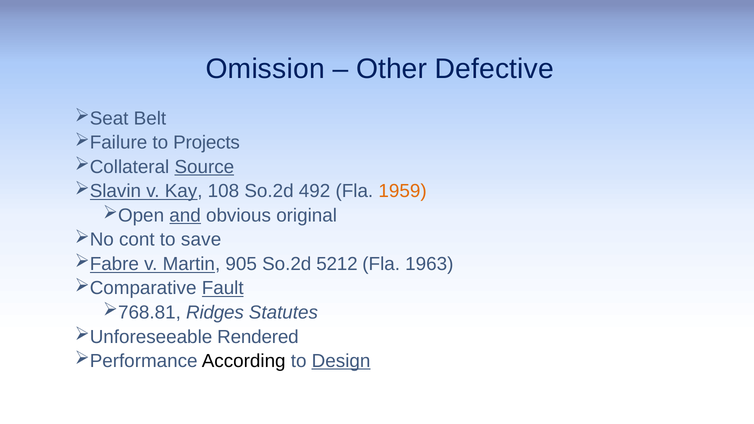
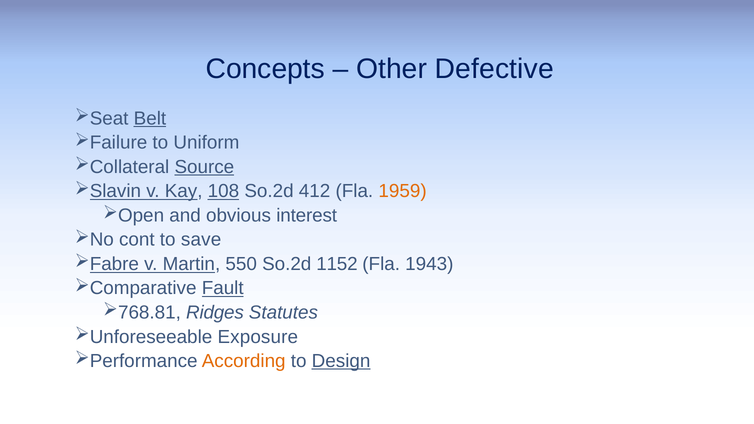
Omission: Omission -> Concepts (265, 69)
Belt underline: none -> present (150, 118)
Projects: Projects -> Uniform (206, 143)
108 underline: none -> present (223, 191)
492: 492 -> 412 (315, 191)
and underline: present -> none (185, 216)
original: original -> interest (307, 216)
905: 905 -> 550 (241, 264)
5212: 5212 -> 1152 (337, 264)
1963: 1963 -> 1943 (429, 264)
Rendered: Rendered -> Exposure (258, 337)
According colour: black -> orange (244, 361)
